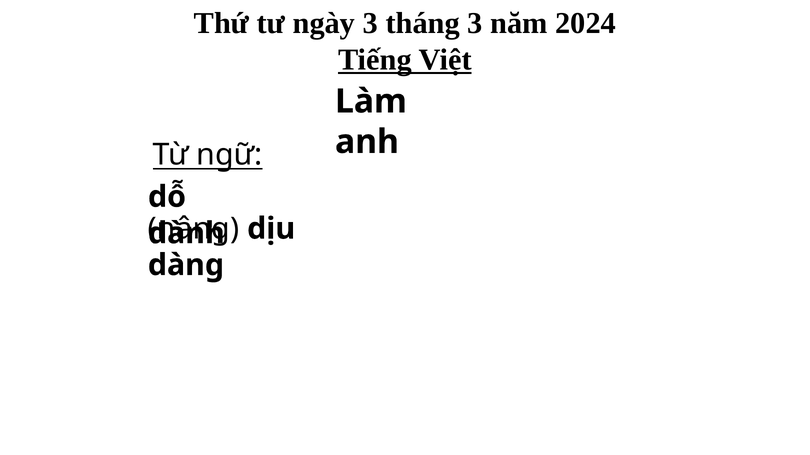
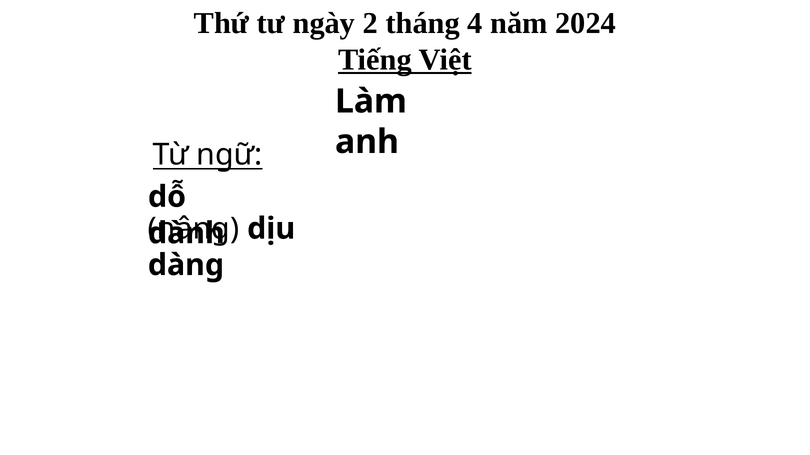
ngày 3: 3 -> 2 (370, 23)
tháng 3: 3 -> 4 (475, 23)
